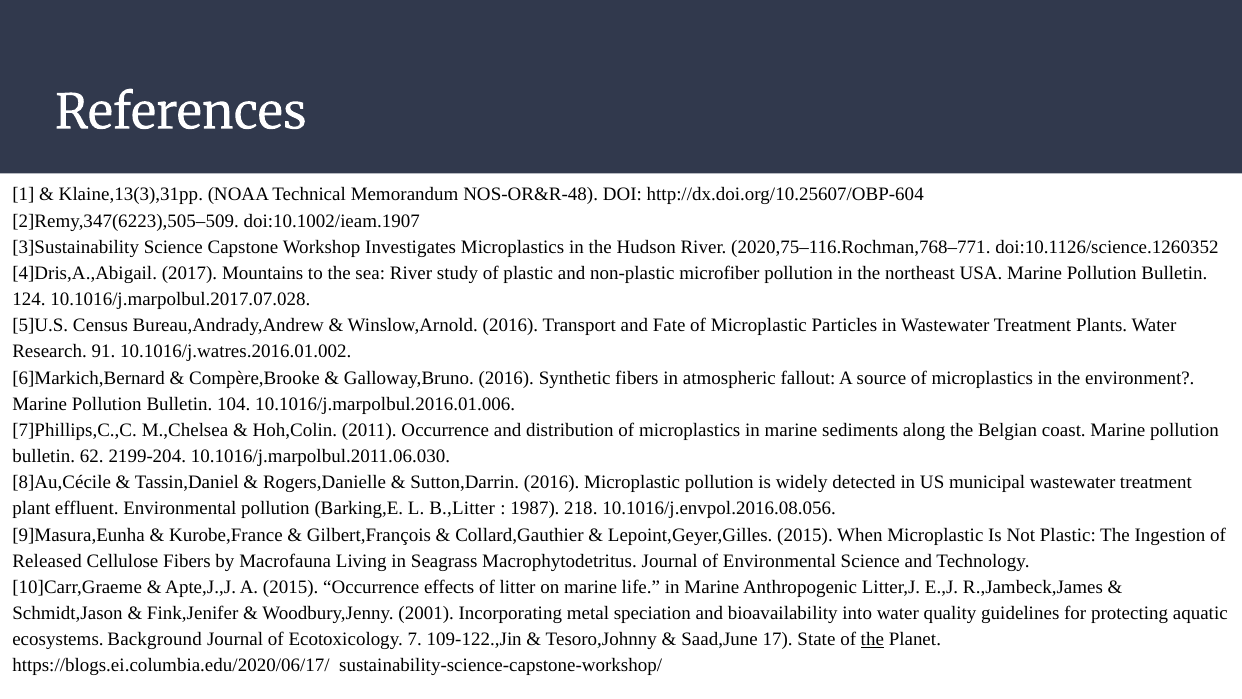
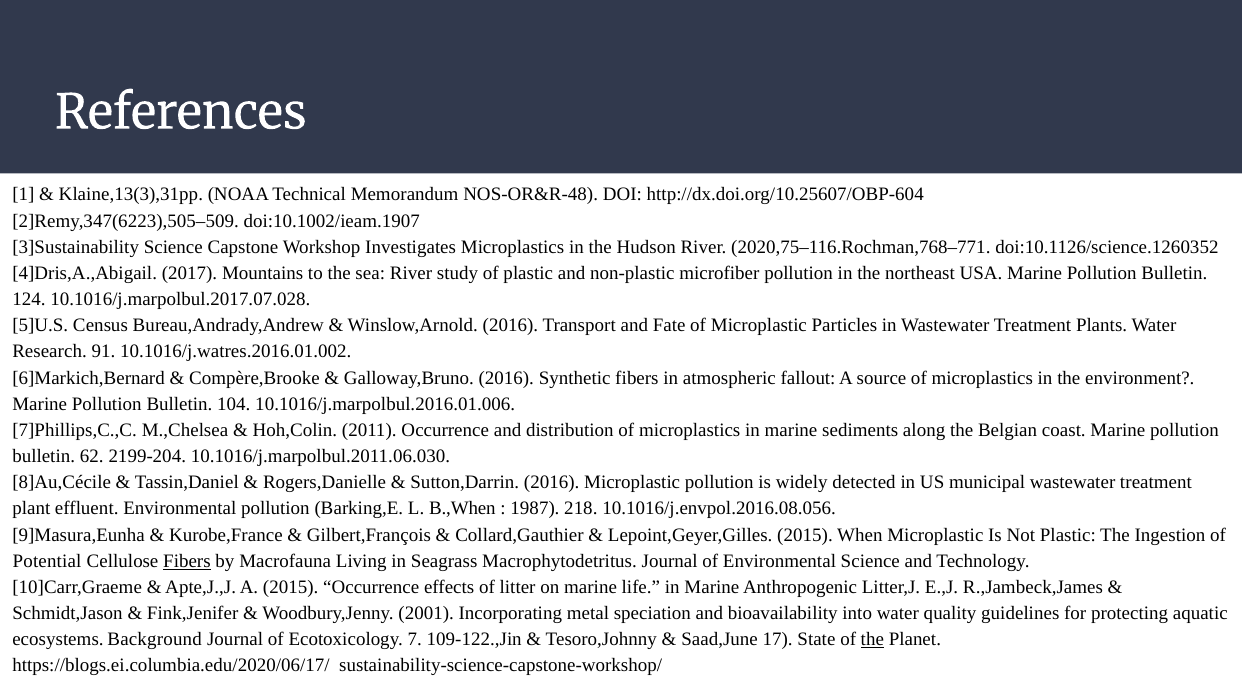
B.,Litter: B.,Litter -> B.,When (462, 508)
Released: Released -> Potential (47, 561)
Fibers underline: none -> present (187, 561)
